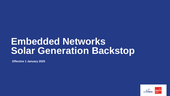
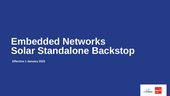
Generation: Generation -> Standalone (63, 51)
